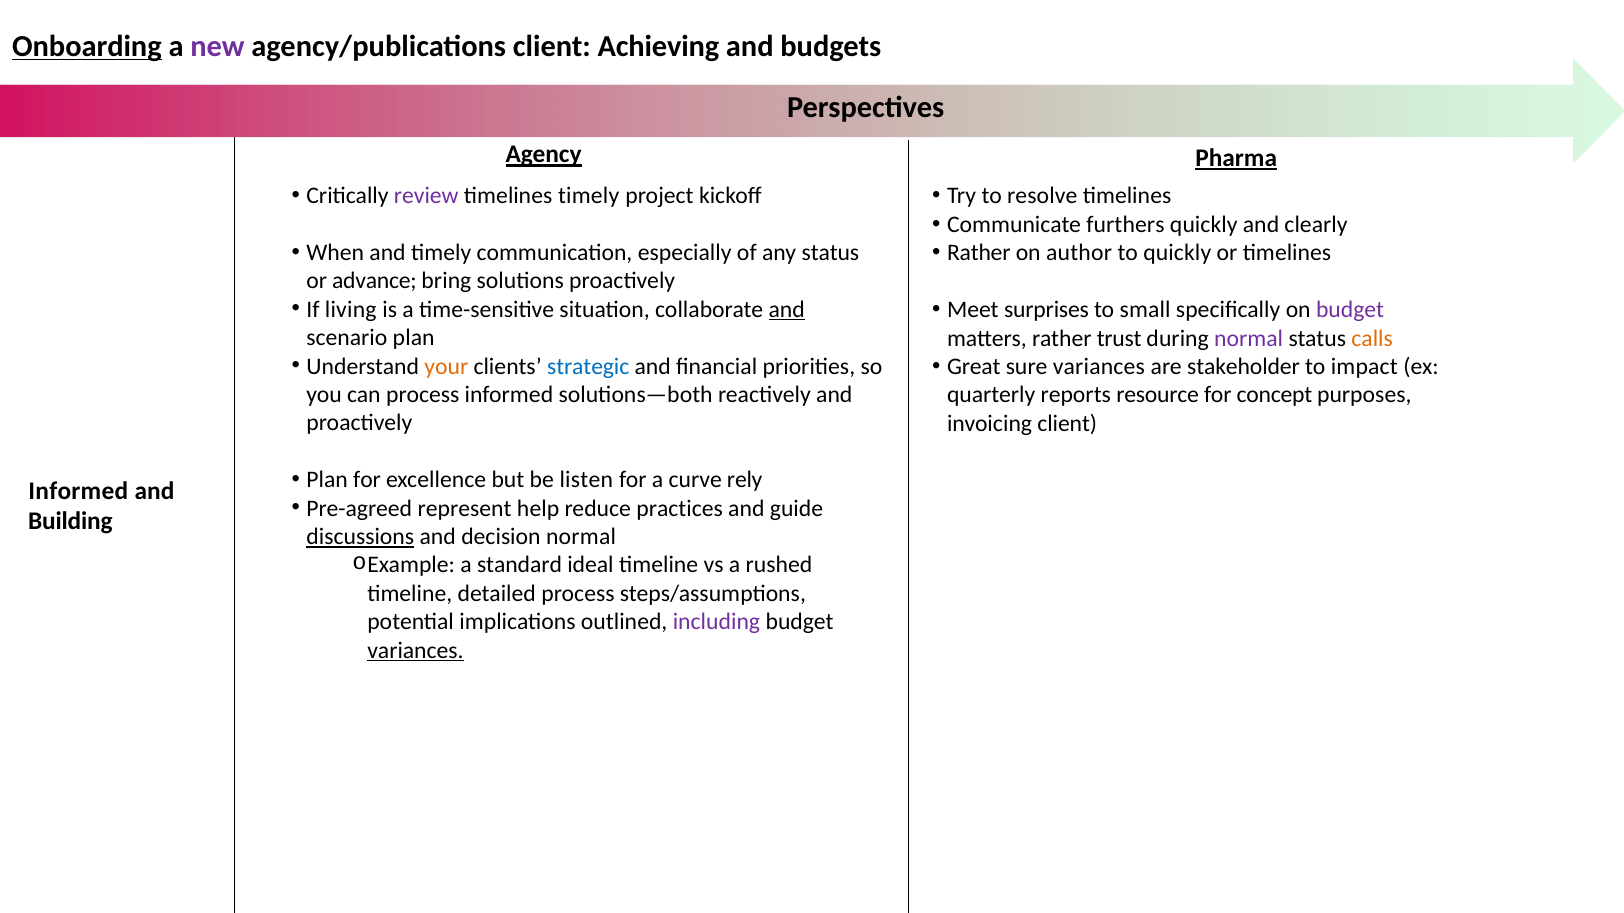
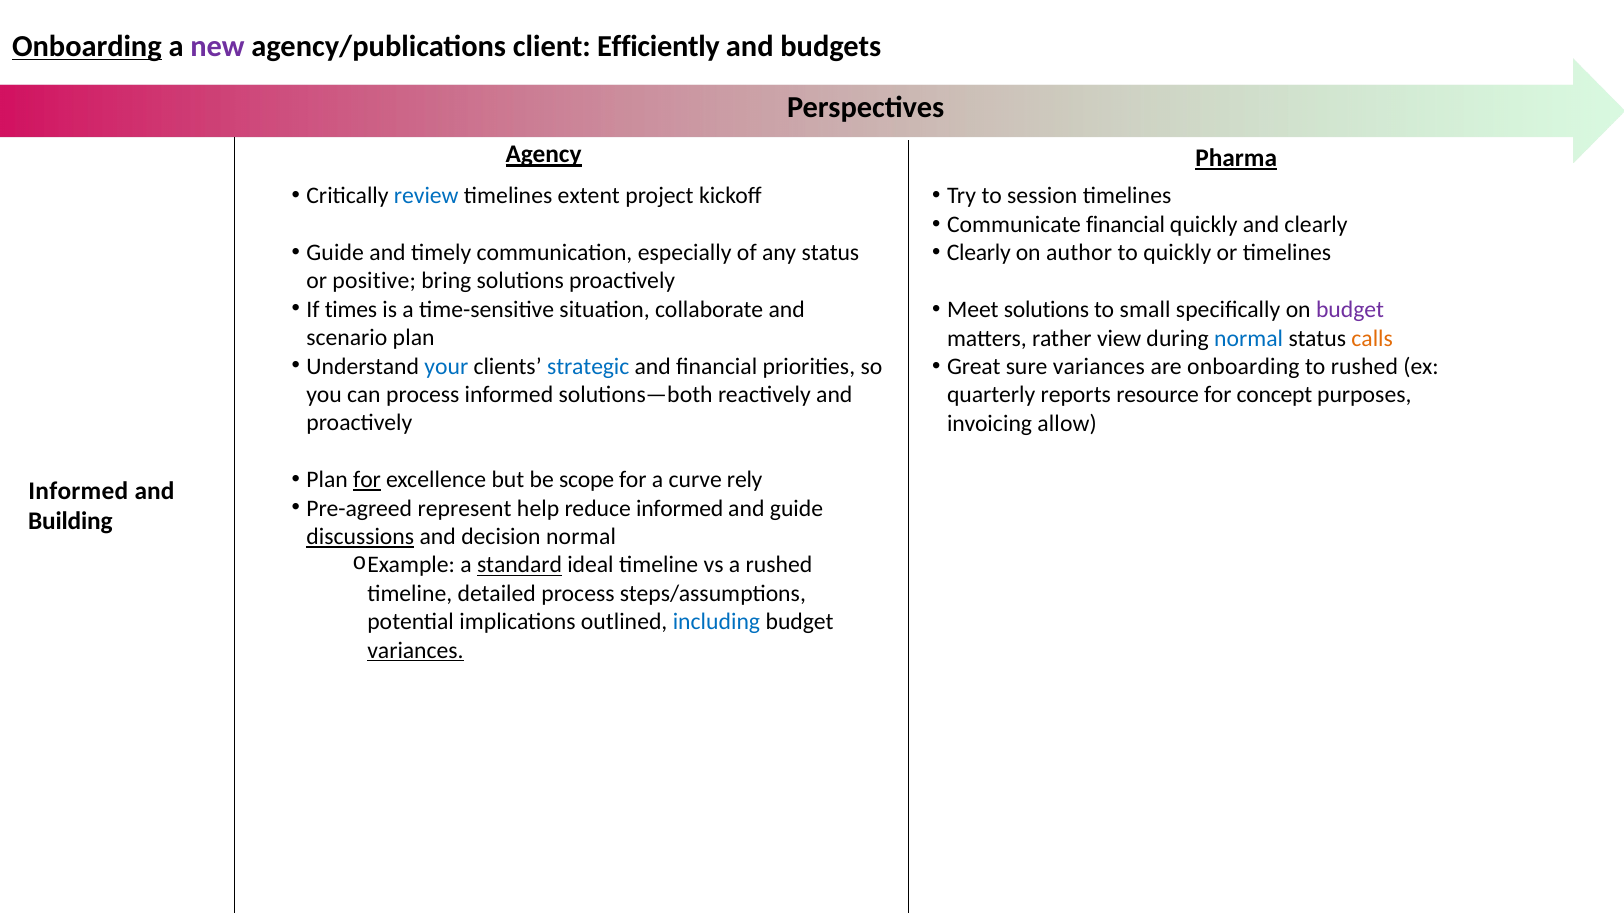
Achieving: Achieving -> Efficiently (659, 46)
review colour: purple -> blue (426, 196)
timelines timely: timely -> extent (589, 196)
resolve: resolve -> session (1042, 196)
Communicate furthers: furthers -> financial (1126, 225)
When: When -> Guide (335, 253)
Rather: Rather -> Clearly (979, 253)
advance: advance -> positive (374, 281)
living: living -> times (351, 310)
and underline: present -> none (787, 310)
Meet surprises: surprises -> solutions (1047, 310)
trust: trust -> view (1119, 338)
normal colour: purple -> blue (1249, 338)
your colour: orange -> blue (446, 366)
are stakeholder: stakeholder -> onboarding (1243, 367)
to impact: impact -> rushed (1364, 367)
invoicing client: client -> allow (1067, 424)
for underline: none -> present (367, 480)
listen: listen -> scope (587, 480)
reduce practices: practices -> informed (680, 509)
standard underline: none -> present (519, 565)
including colour: purple -> blue (716, 622)
